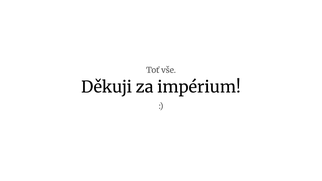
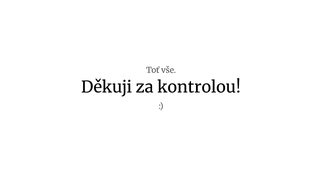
impérium: impérium -> kontrolou (199, 87)
